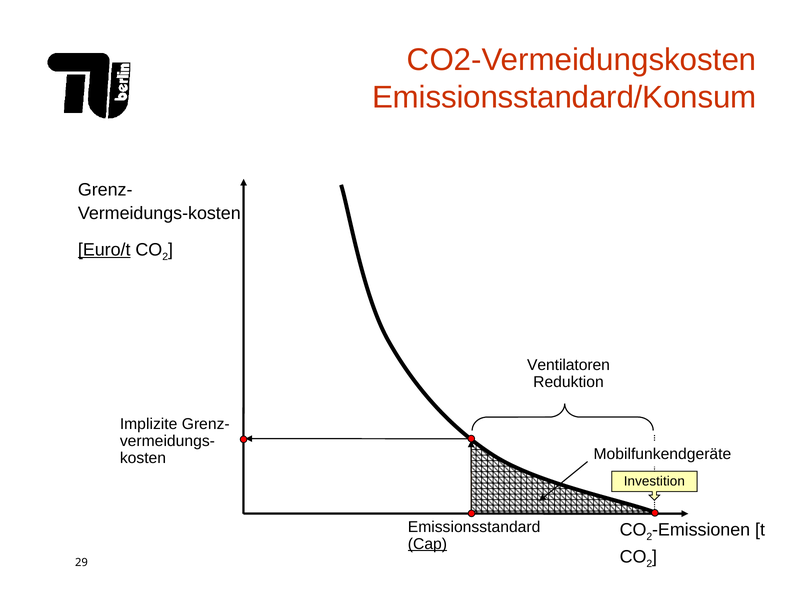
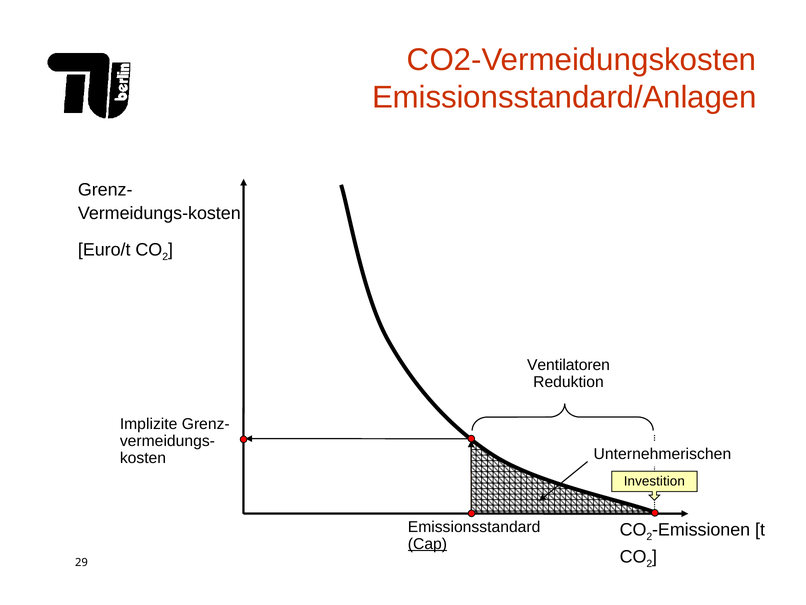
Emissionsstandard/Konsum: Emissionsstandard/Konsum -> Emissionsstandard/Anlagen (564, 98)
Euro/t underline: present -> none (104, 250)
Mobilfunkendgeräte: Mobilfunkendgeräte -> Unternehmerischen (662, 454)
